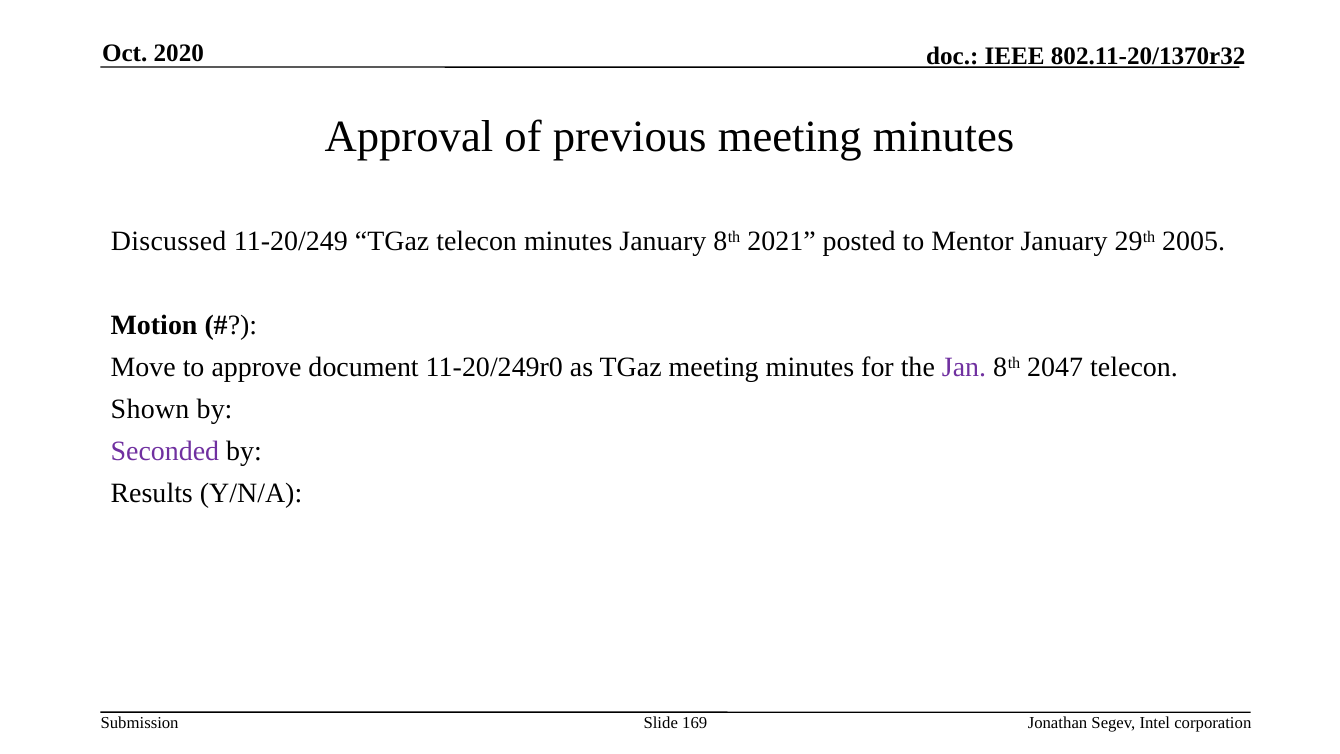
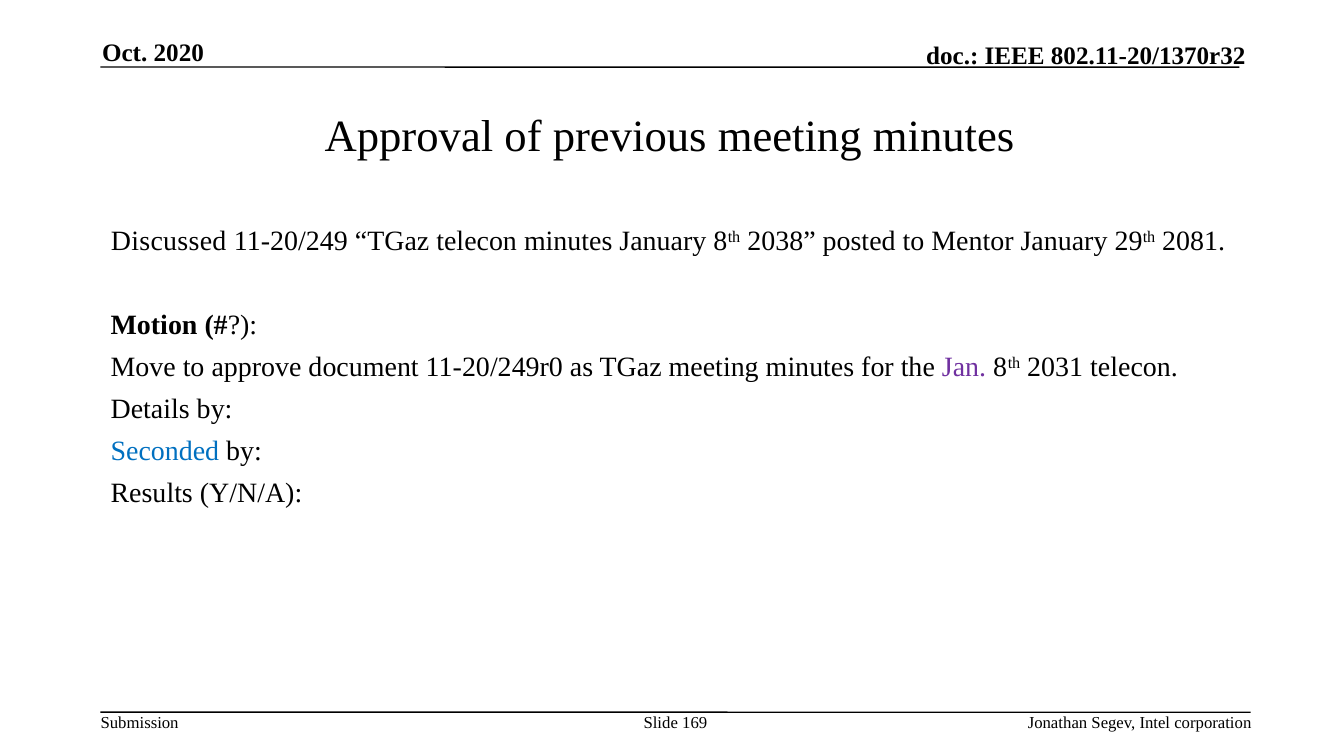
2021: 2021 -> 2038 (781, 242)
2005: 2005 -> 2081 (1194, 242)
2047: 2047 -> 2031 (1055, 367)
Shown: Shown -> Details (150, 409)
Seconded colour: purple -> blue (165, 451)
